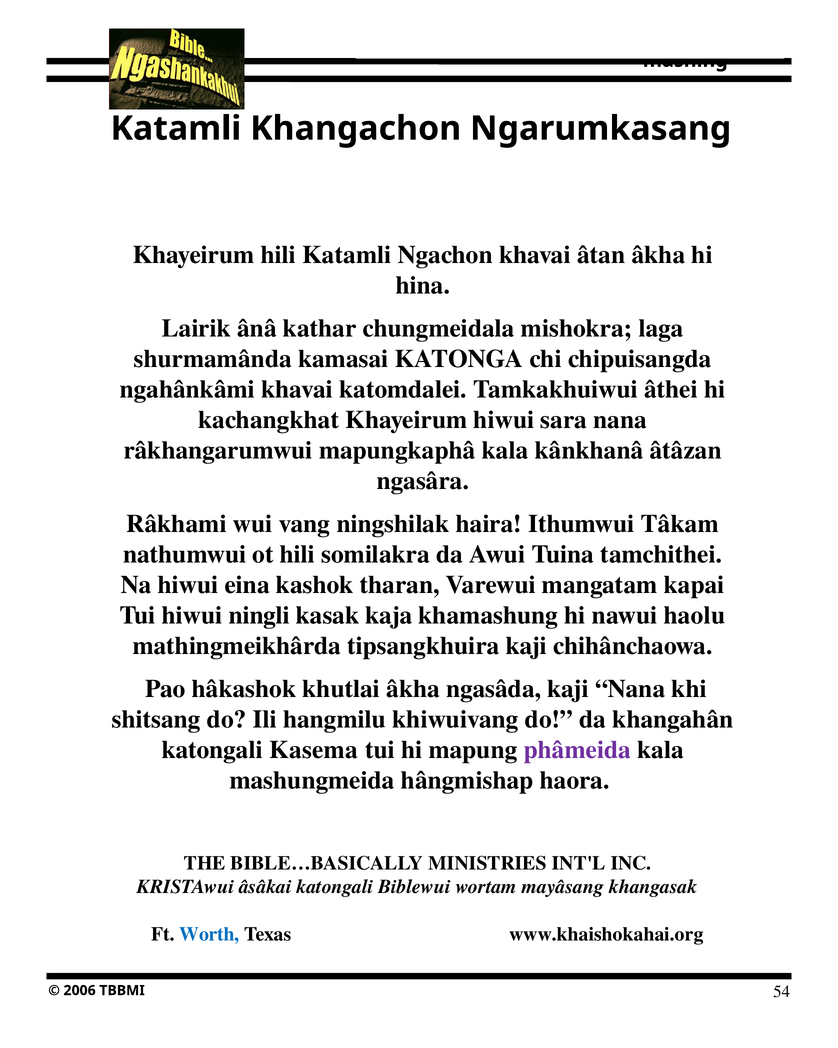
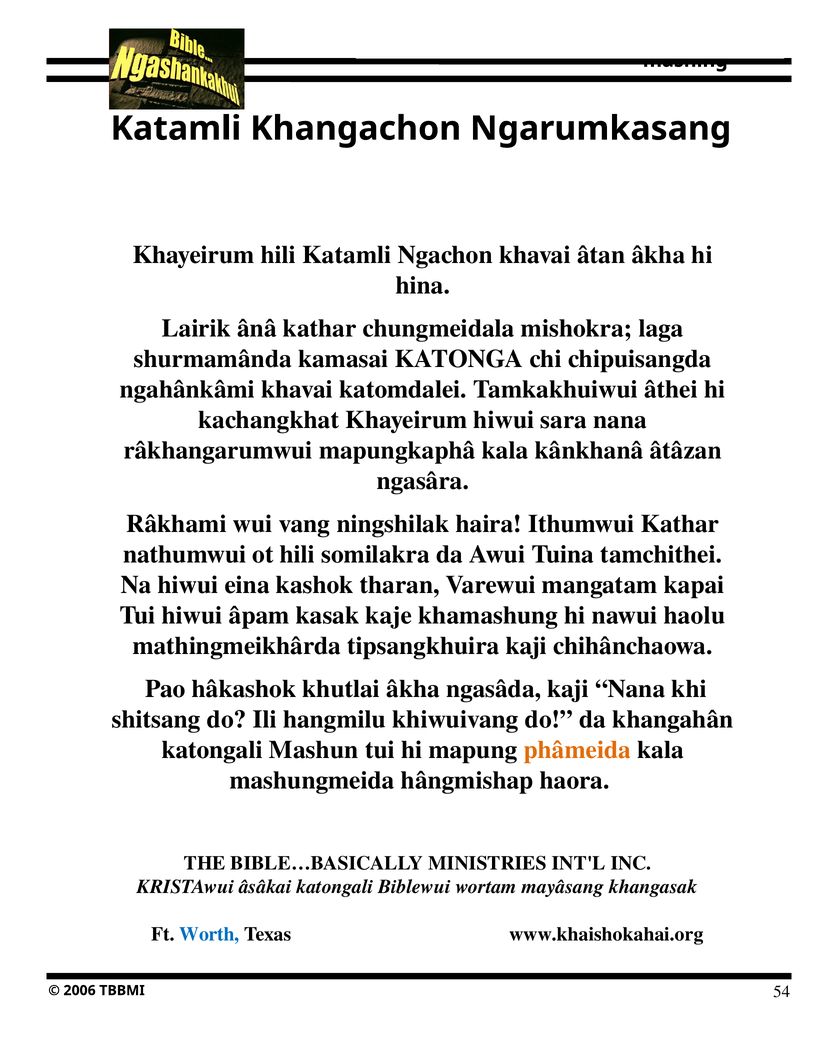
Ithumwui Tâkam: Tâkam -> Kathar (680, 524)
ningli: ningli -> âpam (259, 615)
kaja: kaja -> kaje (389, 615)
Kasema: Kasema -> Mashun (314, 750)
phâmeida colour: purple -> orange (577, 750)
